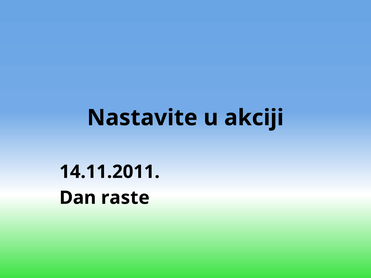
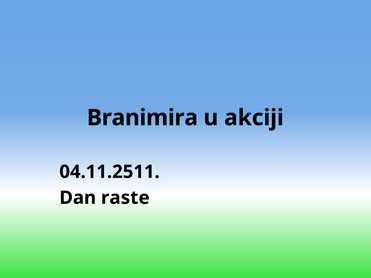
Nastavite: Nastavite -> Branimira (142, 118)
14.11.2011: 14.11.2011 -> 04.11.2511 (110, 172)
